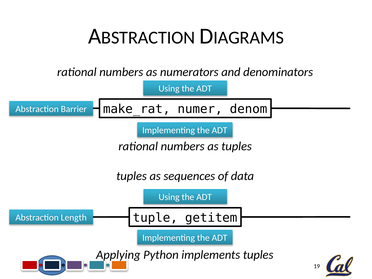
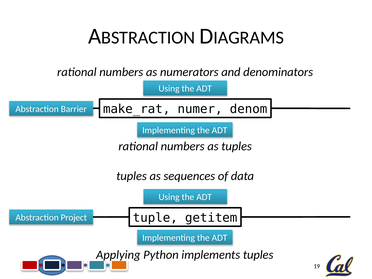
Length: Length -> Project (74, 218)
